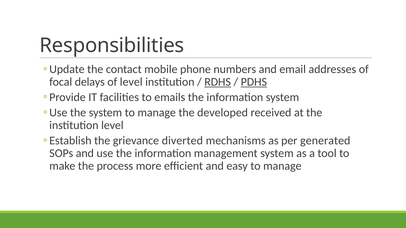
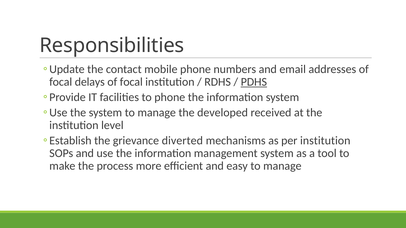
level: level -> focal (131, 82)
RDHS underline: present -> none (218, 82)
to emails: emails -> phone (170, 97)
per generated: generated -> institution (325, 141)
